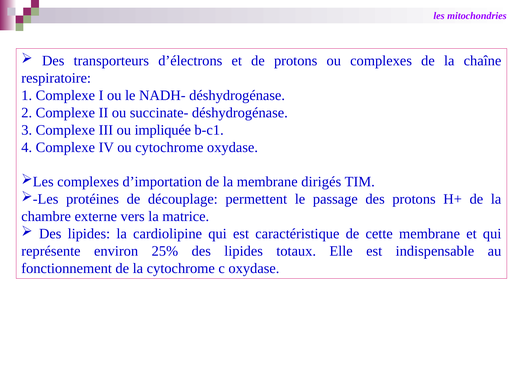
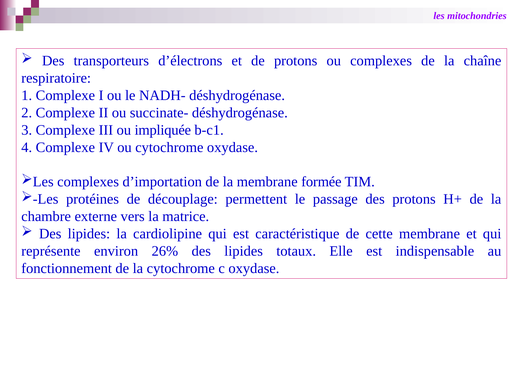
dirigés: dirigés -> formée (321, 182)
25%: 25% -> 26% (165, 251)
